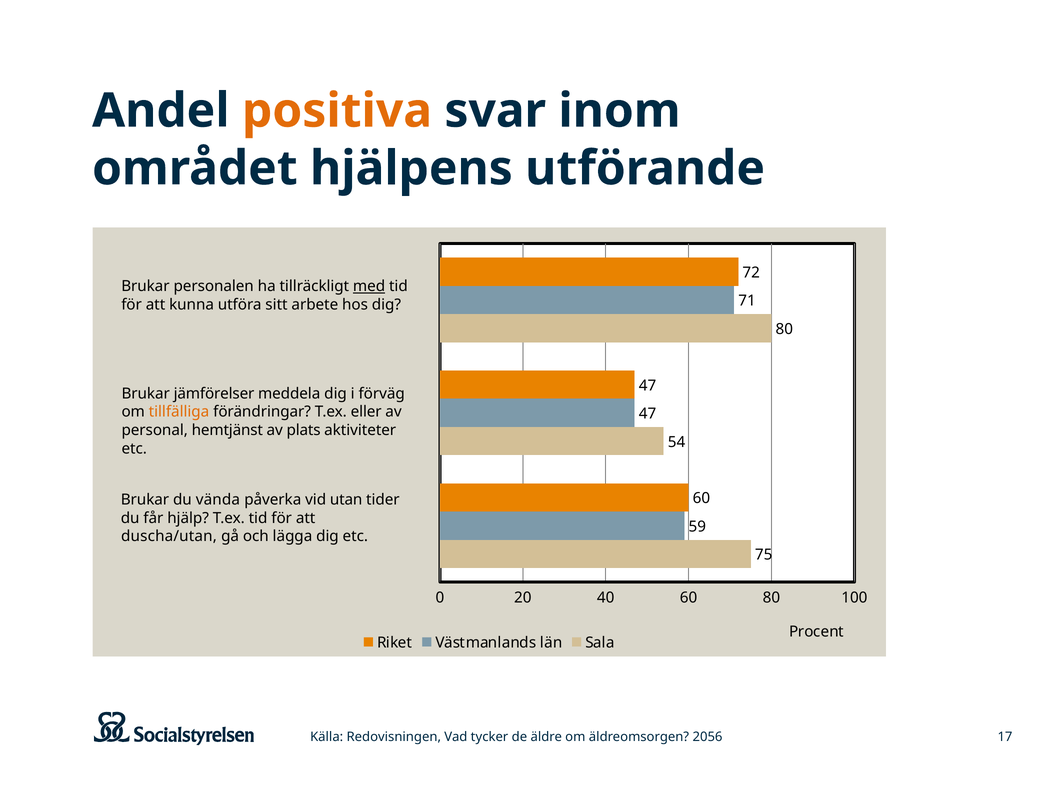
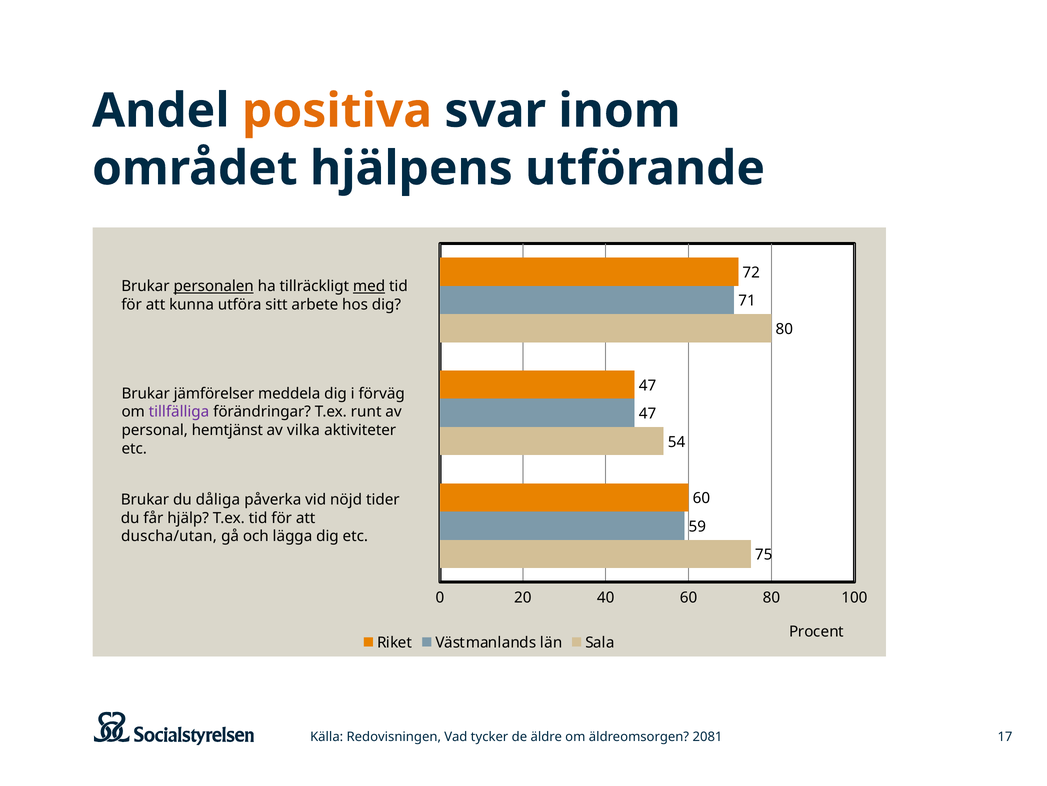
personalen underline: none -> present (214, 286)
tillfälliga colour: orange -> purple (179, 412)
eller: eller -> runt (366, 412)
plats: plats -> vilka (303, 430)
vända: vända -> dåliga (218, 499)
utan: utan -> nöjd (346, 499)
2056: 2056 -> 2081 (708, 736)
